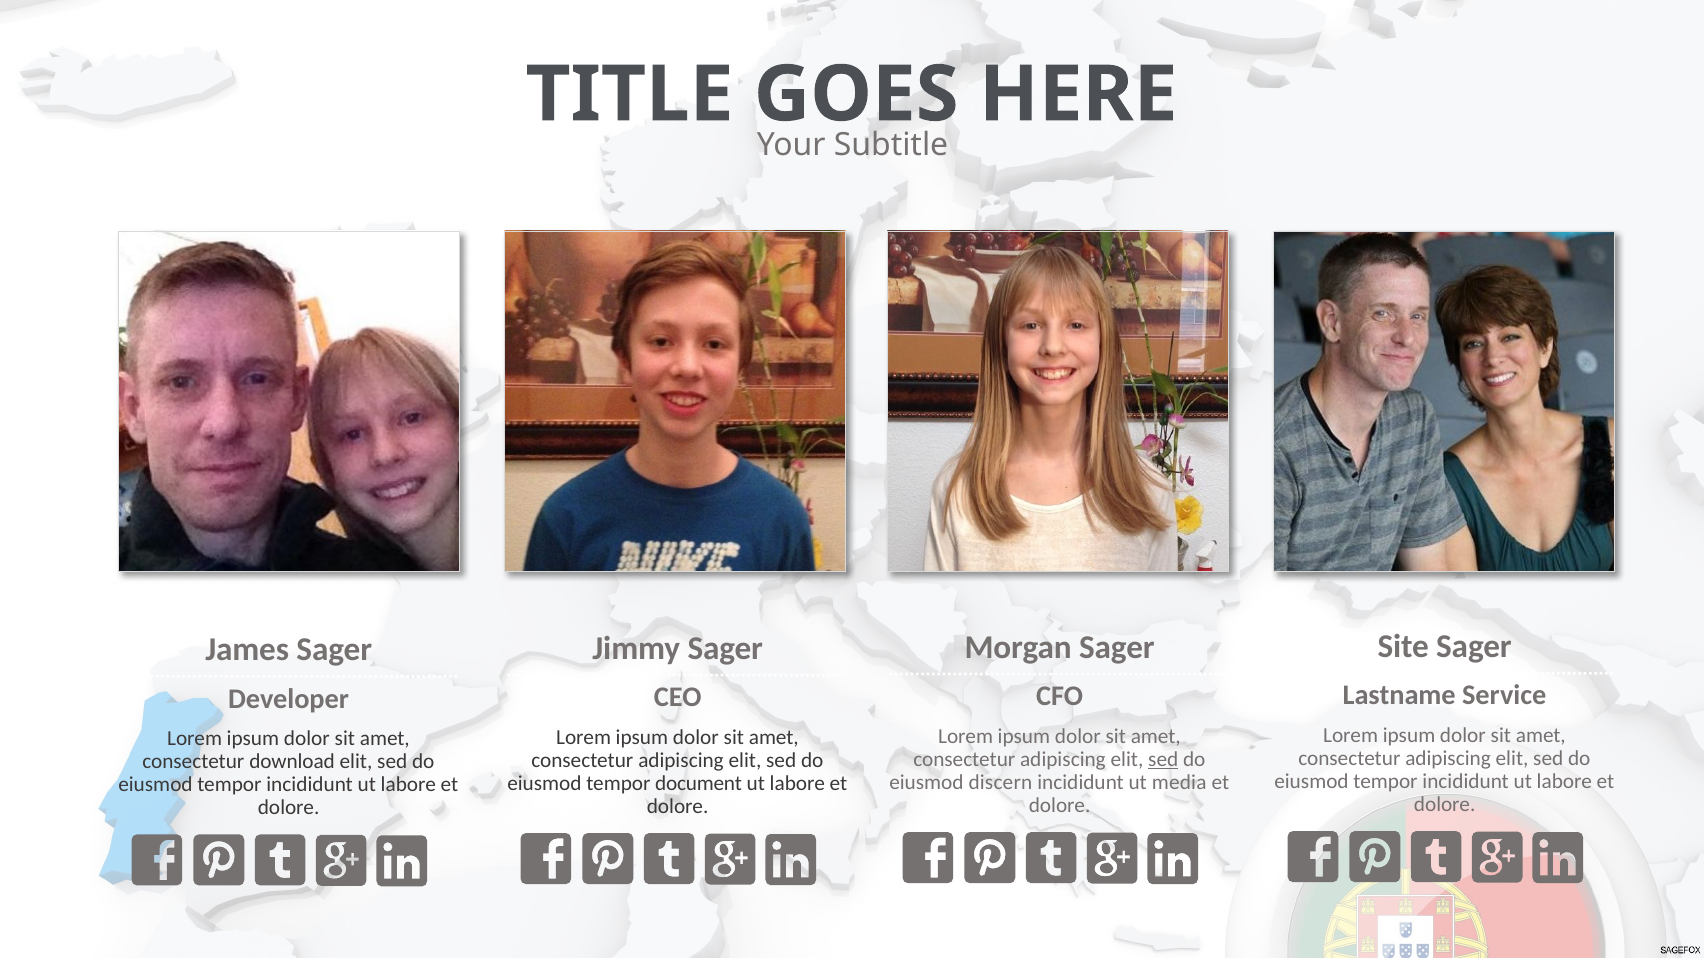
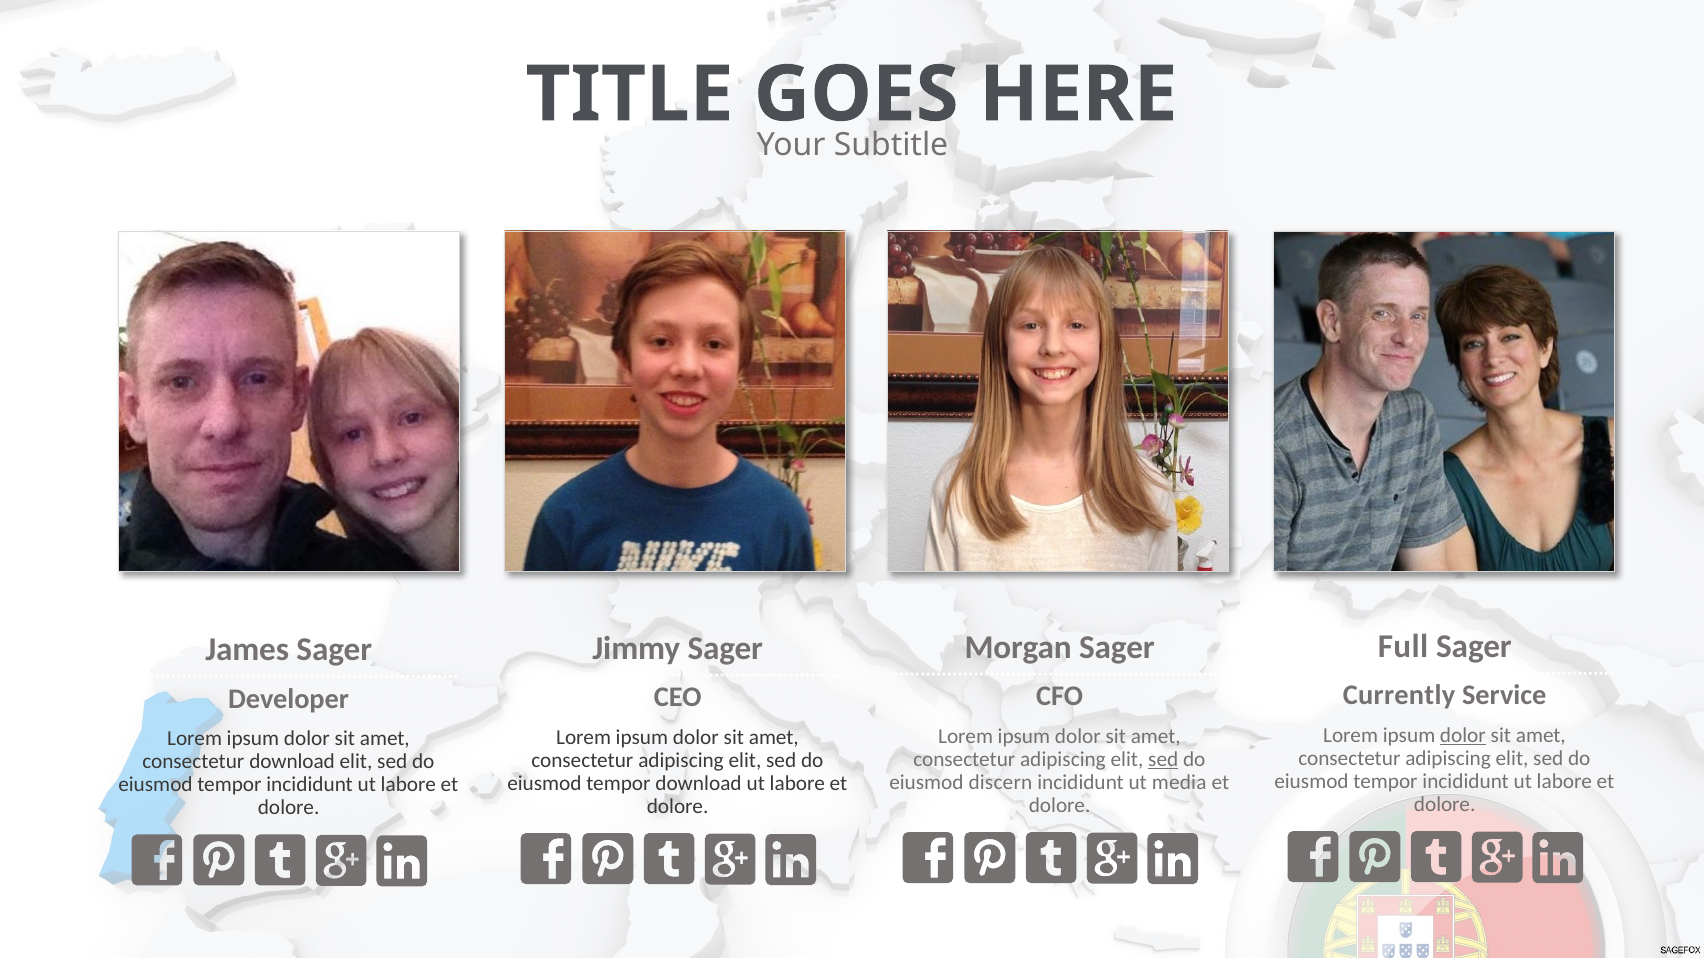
Site: Site -> Full (1403, 647)
Lastname: Lastname -> Currently (1399, 696)
dolor underline: none -> present (1463, 736)
tempor document: document -> download (698, 784)
